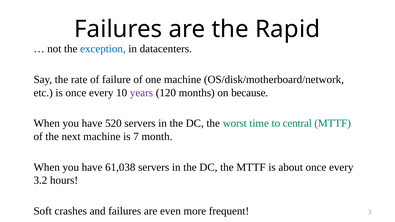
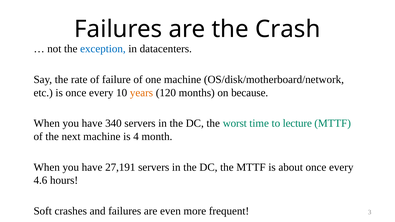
Rapid: Rapid -> Crash (288, 29)
years colour: purple -> orange (142, 93)
520: 520 -> 340 (113, 123)
central: central -> lecture (297, 123)
7: 7 -> 4 (136, 137)
61,038: 61,038 -> 27,191 (120, 167)
3.2: 3.2 -> 4.6 (40, 181)
